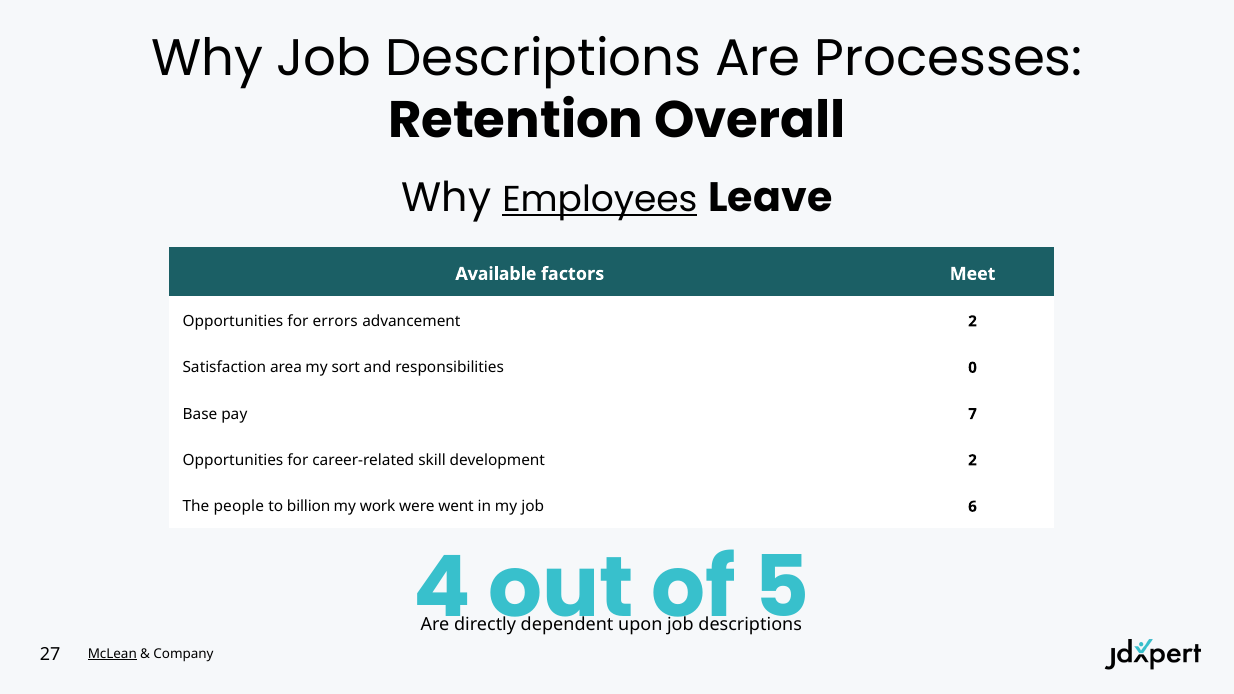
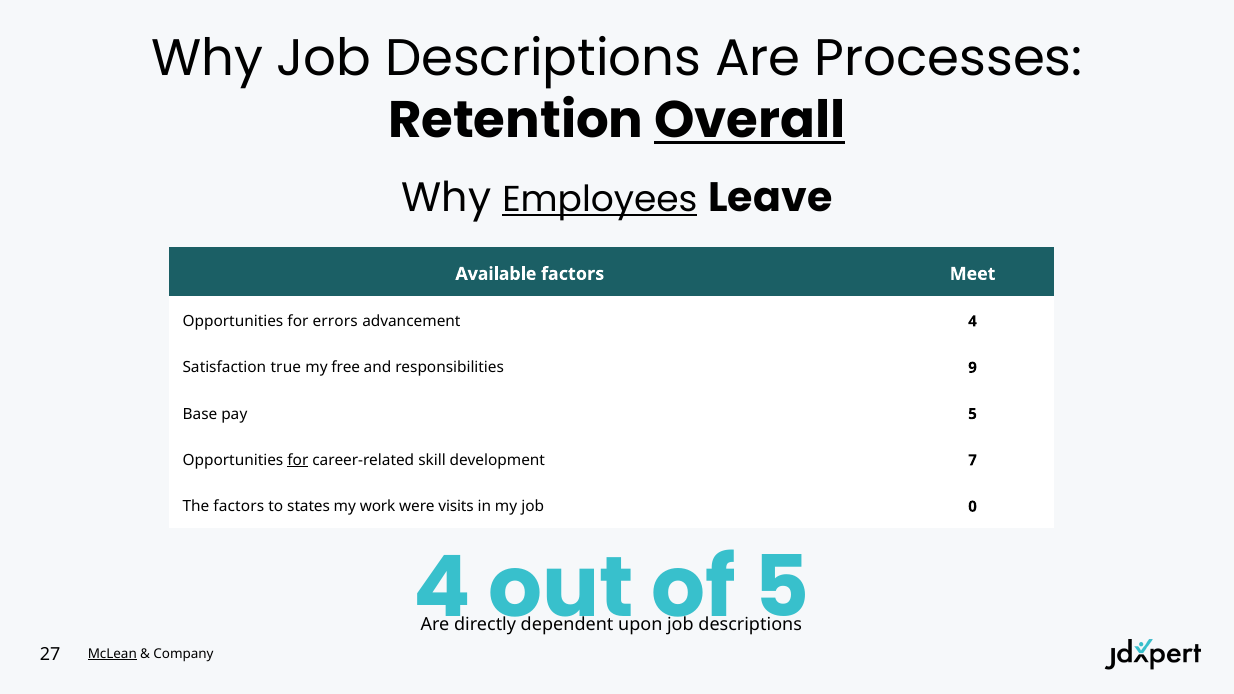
Overall underline: none -> present (750, 121)
advancement 2: 2 -> 4 (973, 321)
area: area -> true (286, 368)
sort: sort -> free (346, 368)
0: 0 -> 9 (973, 368)
pay 7: 7 -> 5 (973, 414)
for underline: none -> present (298, 460)
development 2: 2 -> 7 (973, 460)
The people: people -> factors (239, 507)
billion: billion -> states (309, 507)
went: went -> visits (456, 507)
6: 6 -> 0 (973, 507)
